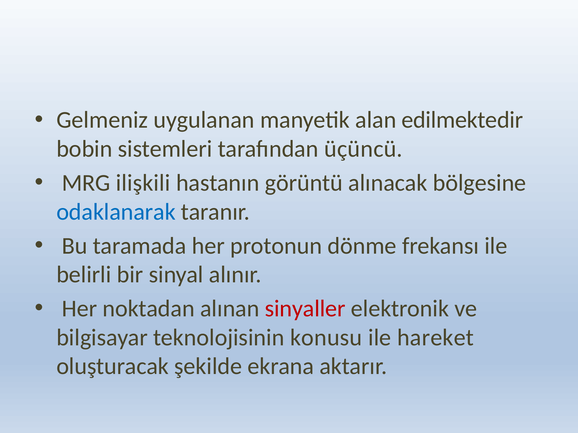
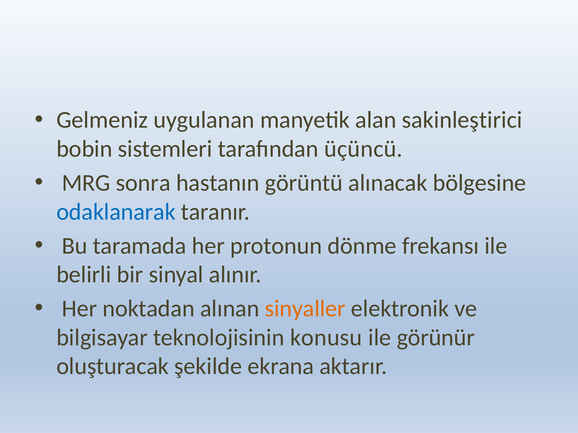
edilmektedir: edilmektedir -> sakinleştirici (462, 120)
ilişkili: ilişkili -> sonra (143, 183)
sinyaller colour: red -> orange (305, 309)
hareket: hareket -> görünür (436, 338)
